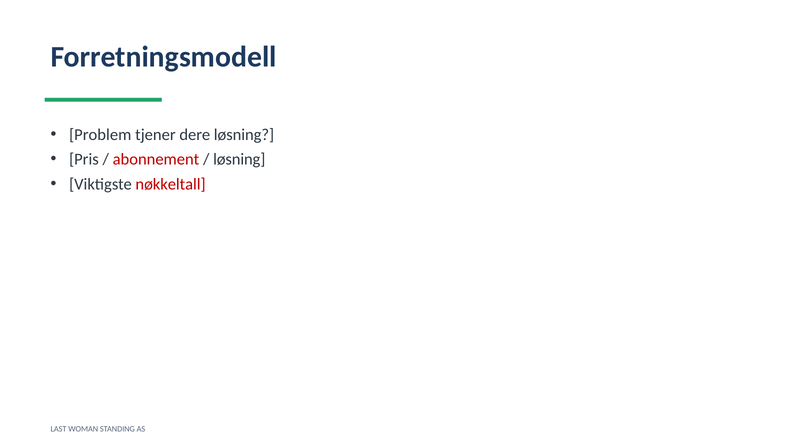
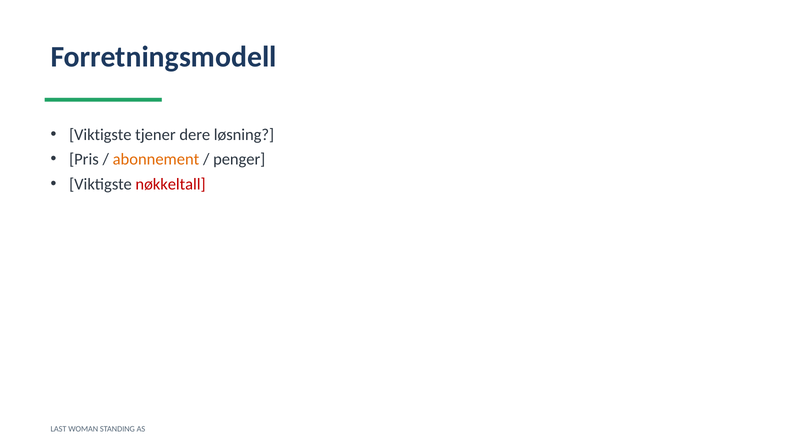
Problem: Problem -> Viktigste (100, 134)
abonnement colour: red -> orange (156, 159)
løsning: løsning -> penger (239, 159)
